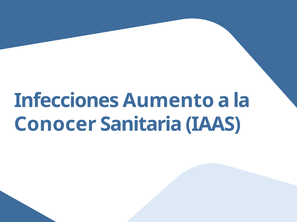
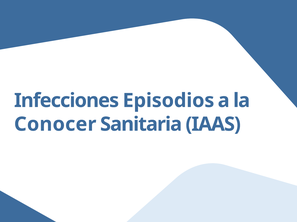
Aumento: Aumento -> Episodios (168, 101)
